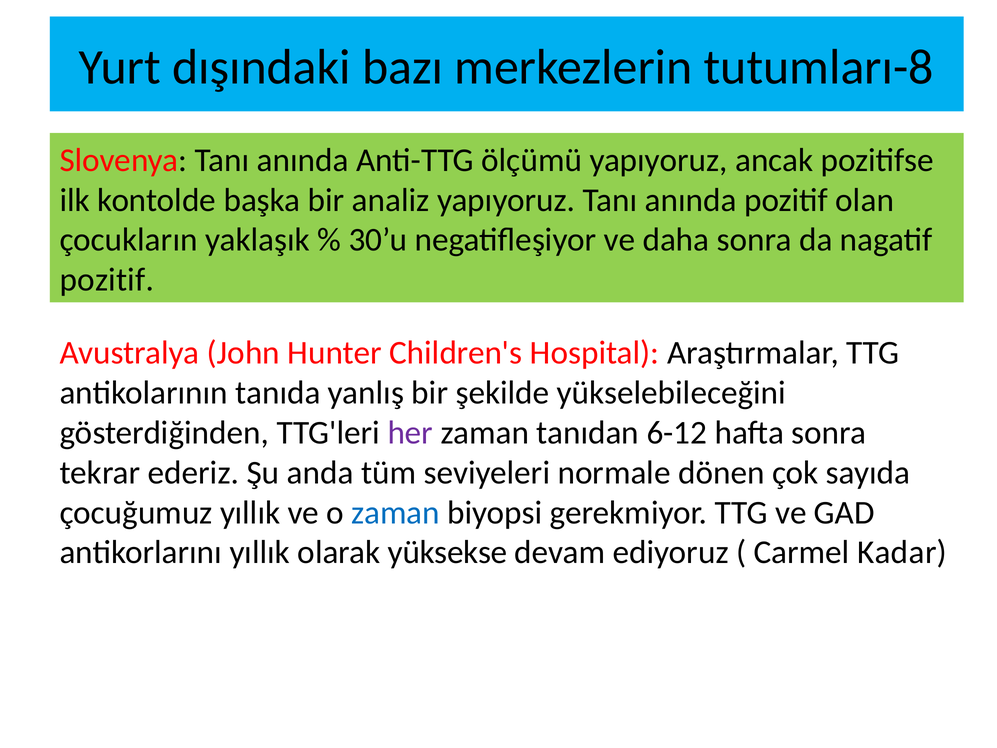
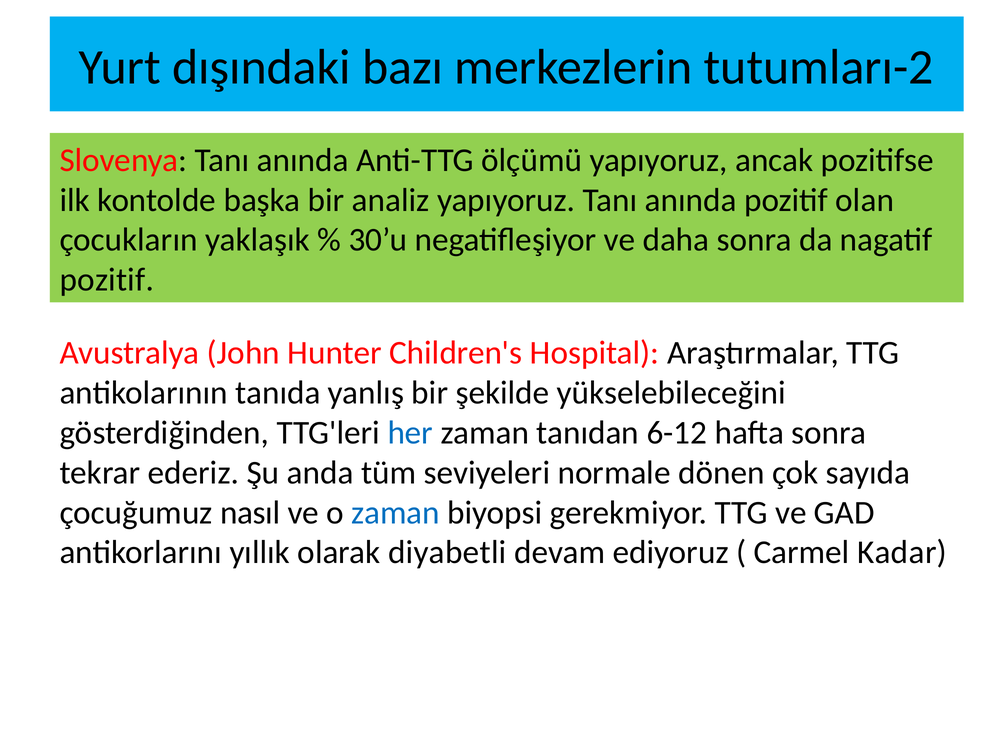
tutumları-8: tutumları-8 -> tutumları-2 (819, 67)
her colour: purple -> blue (410, 433)
çocuğumuz yıllık: yıllık -> nasıl (250, 512)
yüksekse: yüksekse -> diyabetli (447, 552)
